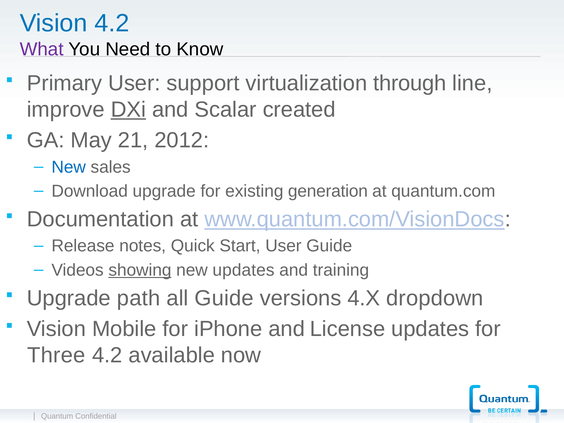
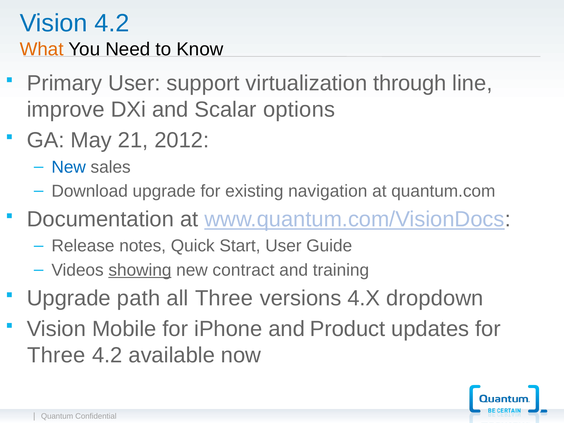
What colour: purple -> orange (42, 49)
DXi underline: present -> none (128, 110)
created: created -> options (299, 110)
generation: generation -> navigation (328, 191)
new updates: updates -> contract (243, 270)
all Guide: Guide -> Three (224, 298)
License: License -> Product (348, 329)
